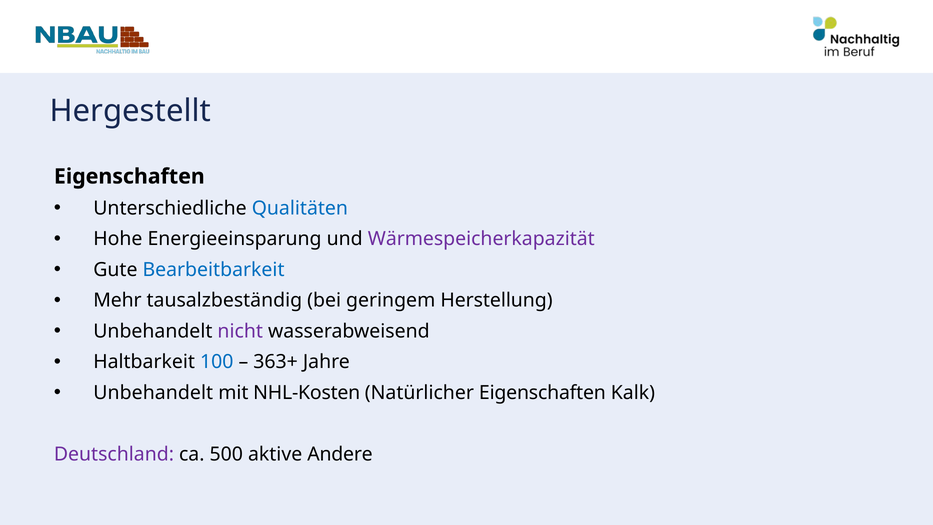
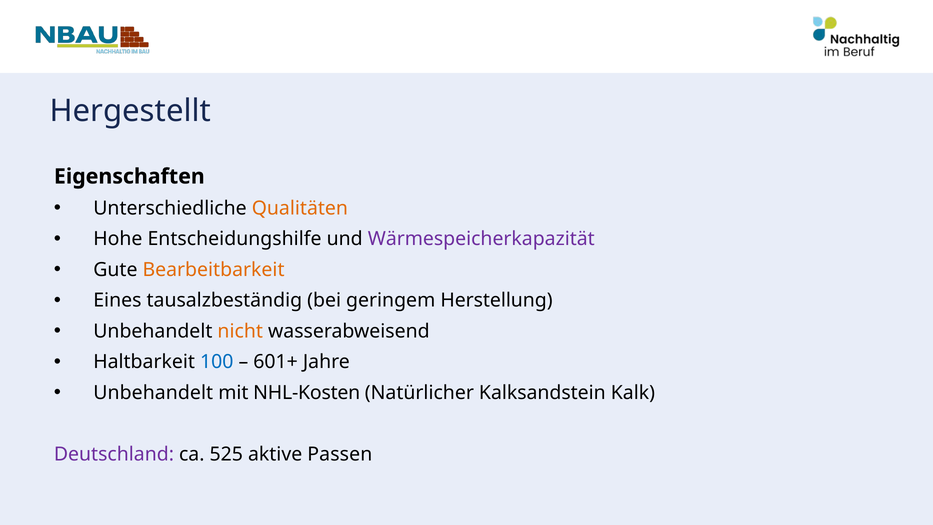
Qualitäten colour: blue -> orange (300, 208)
Energieeinsparung: Energieeinsparung -> Entscheidungshilfe (235, 239)
Bearbeitbarkeit colour: blue -> orange (214, 270)
Mehr: Mehr -> Eines (117, 300)
nicht colour: purple -> orange (240, 331)
363+: 363+ -> 601+ (276, 362)
Natürlicher Eigenschaften: Eigenschaften -> Kalksandstein (542, 393)
500: 500 -> 525 (226, 454)
Andere: Andere -> Passen (340, 454)
